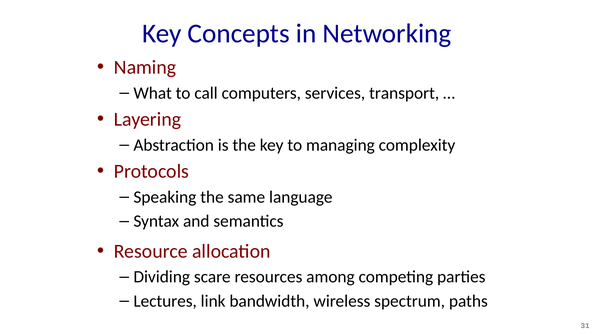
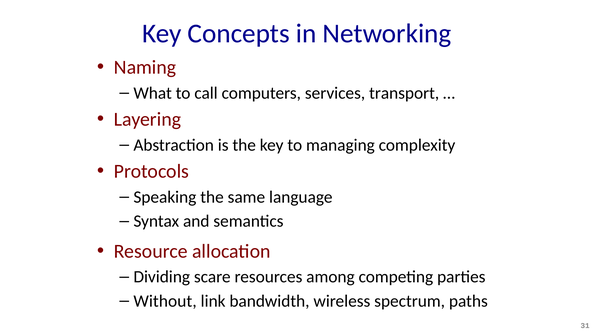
Lectures: Lectures -> Without (165, 301)
